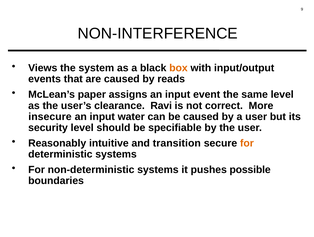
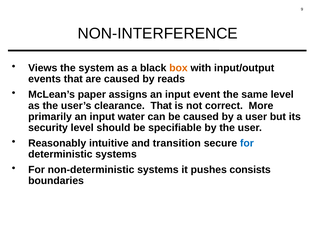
clearance Ravi: Ravi -> That (161, 106)
insecure: insecure -> primarily (50, 117)
for colour: orange -> blue (247, 143)
possible: possible -> consists (250, 170)
